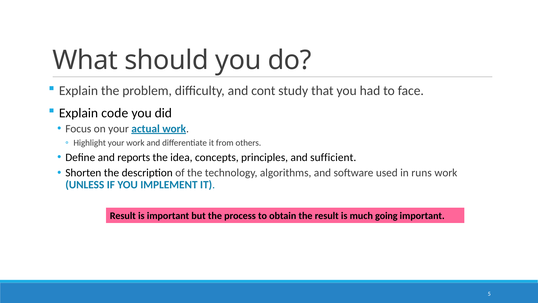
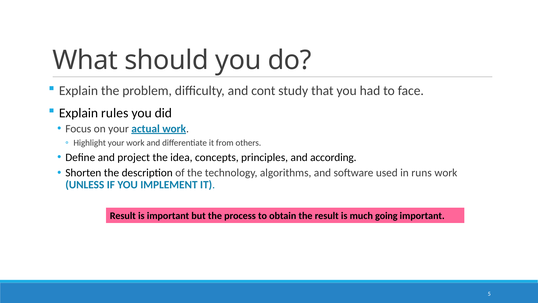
code: code -> rules (115, 113)
reports: reports -> project (134, 157)
sufficient: sufficient -> according (333, 157)
